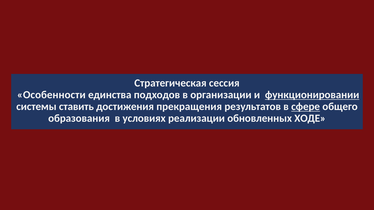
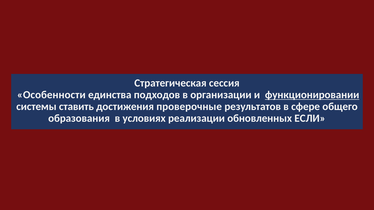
прекращения: прекращения -> проверочные (189, 107)
сфере underline: present -> none (306, 107)
ХОДЕ: ХОДЕ -> ЕСЛИ (310, 119)
